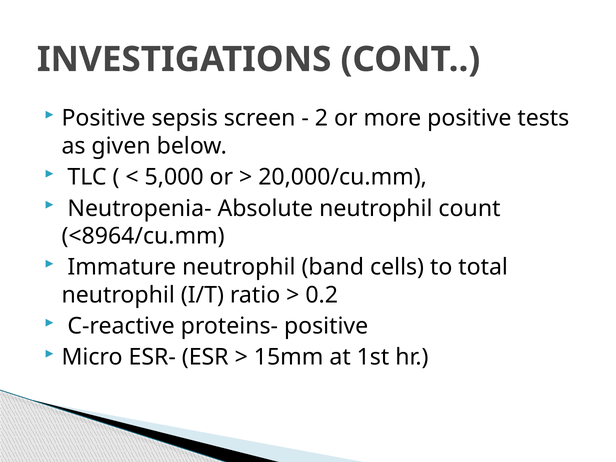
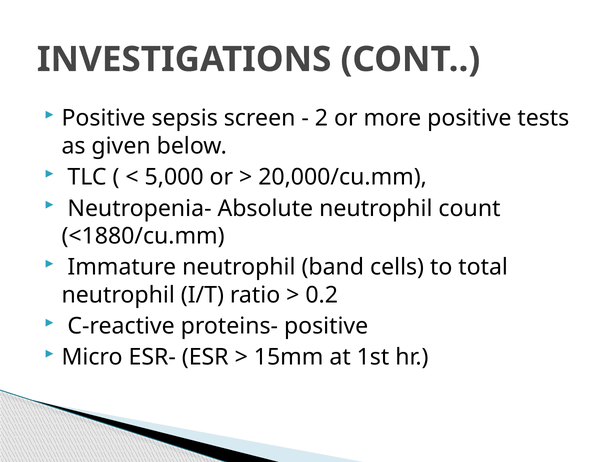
<8964/cu.mm: <8964/cu.mm -> <1880/cu.mm (143, 236)
